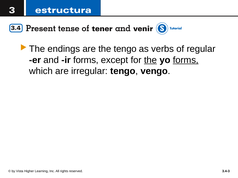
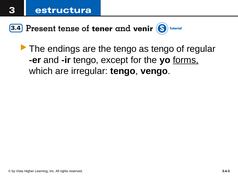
as verbs: verbs -> tengo (163, 49)
ir forms: forms -> tengo (86, 60)
the underline: present -> none (150, 60)
